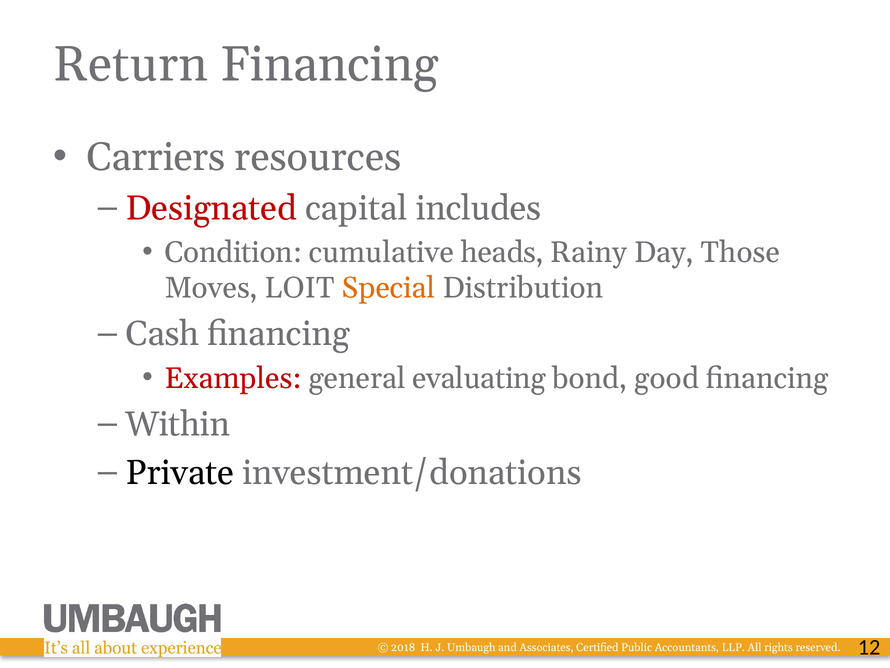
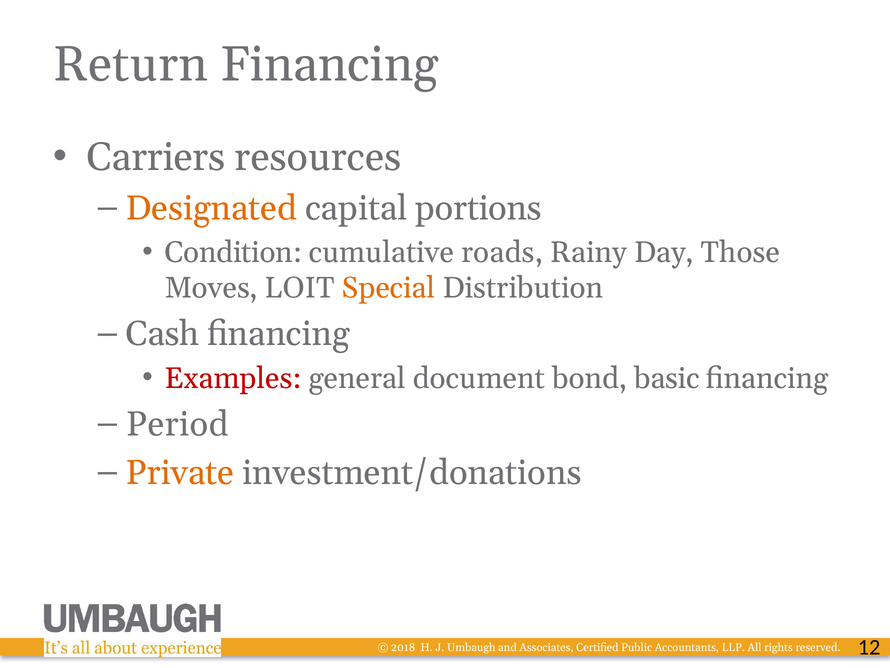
Designated colour: red -> orange (211, 208)
includes: includes -> portions (479, 208)
heads: heads -> roads (502, 252)
evaluating: evaluating -> document (479, 378)
good: good -> basic (667, 378)
Within: Within -> Period (177, 424)
Private colour: black -> orange (180, 472)
